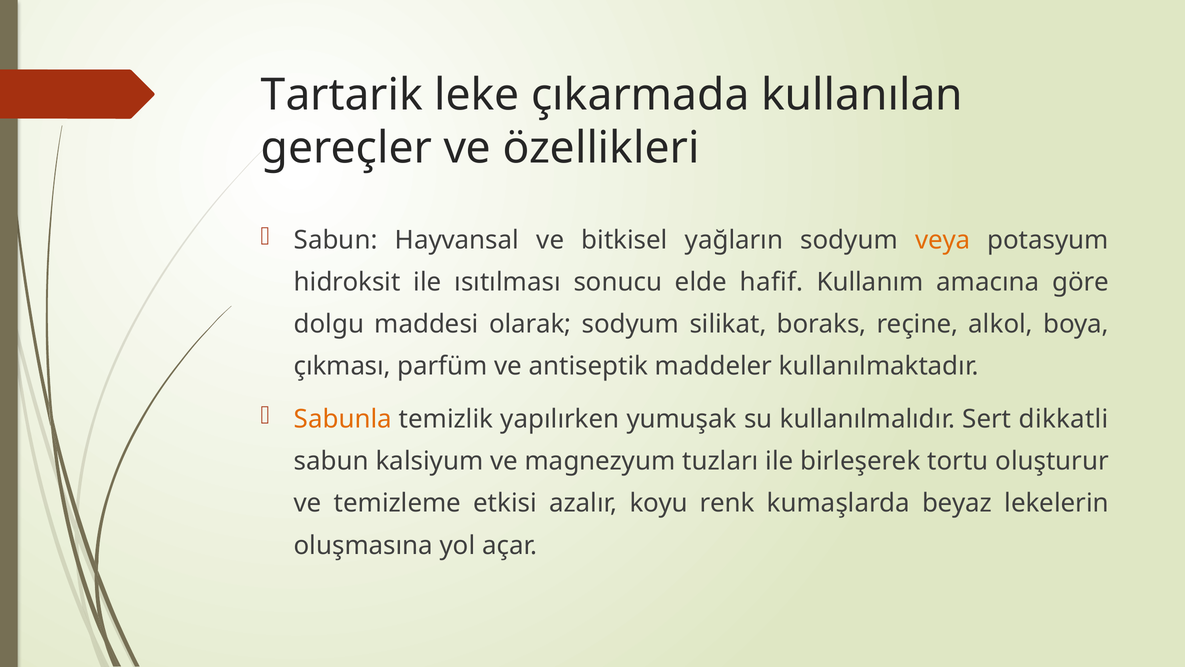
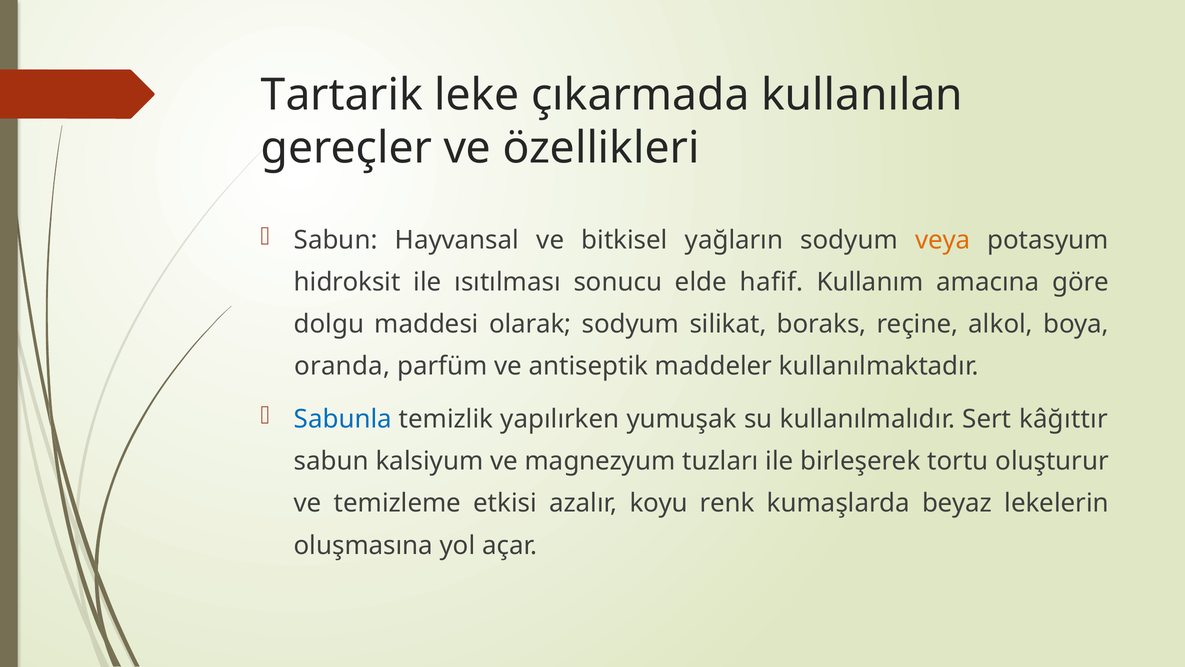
çıkması: çıkması -> oranda (342, 366)
Sabunla colour: orange -> blue (343, 419)
dikkatli: dikkatli -> kâğıttır (1064, 419)
